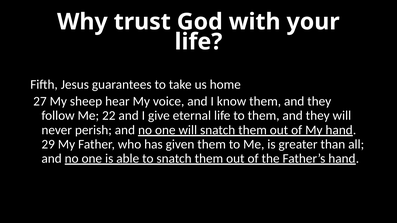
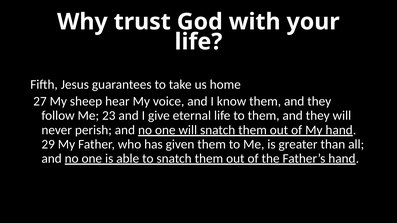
22: 22 -> 23 (109, 116)
